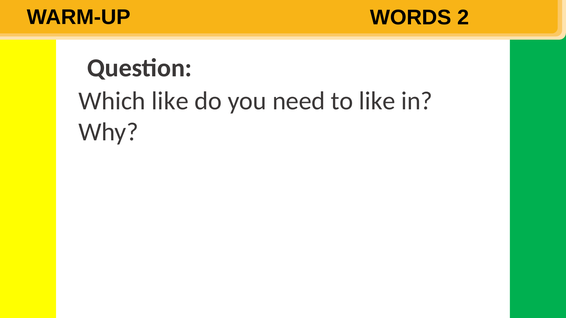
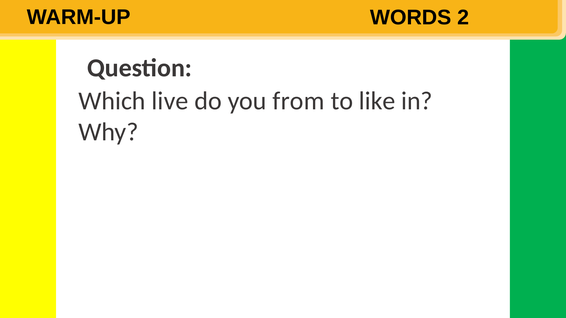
Which like: like -> live (170, 101)
need: need -> from (299, 101)
